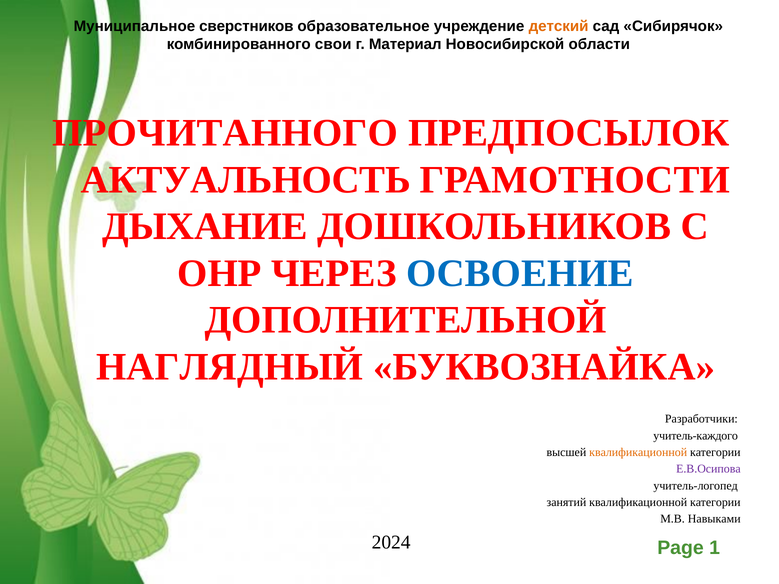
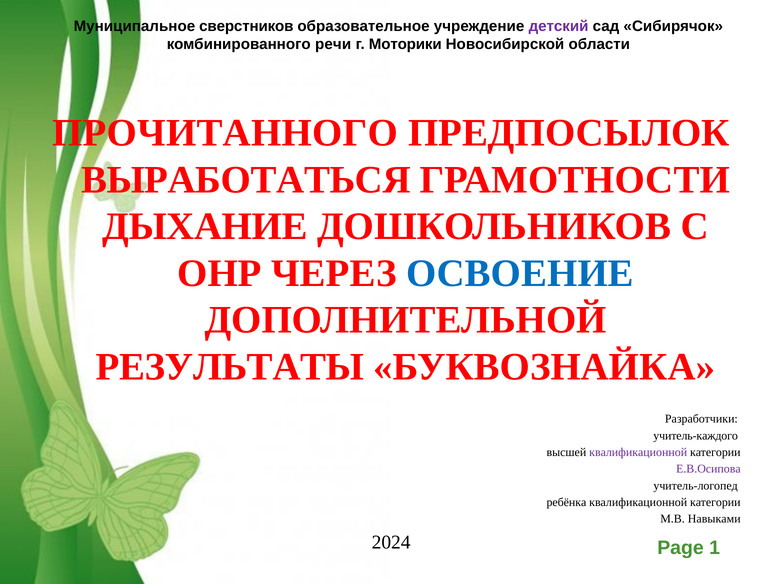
детский colour: orange -> purple (559, 26)
свои: свои -> речи (333, 44)
Материал: Материал -> Моторики (405, 44)
АКТУАЛЬНОСТЬ: АКТУАЛЬНОСТЬ -> ВЫРАБОТАТЬСЯ (246, 180)
НАГЛЯДНЫЙ: НАГЛЯДНЫЙ -> РЕЗУЛЬТАТЫ (230, 367)
квалификационной colour: orange -> purple (638, 452)
занятий: занятий -> ребёнка (566, 503)
